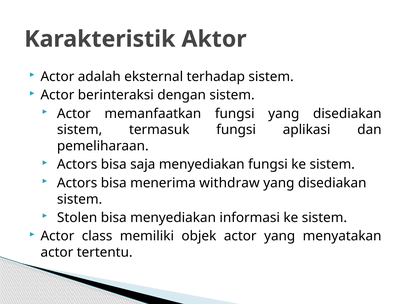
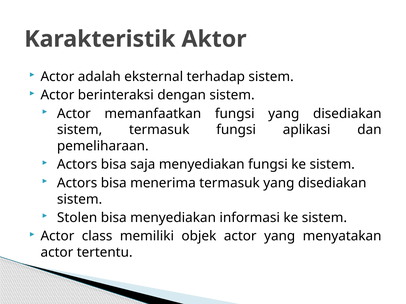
menerima withdraw: withdraw -> termasuk (230, 183)
